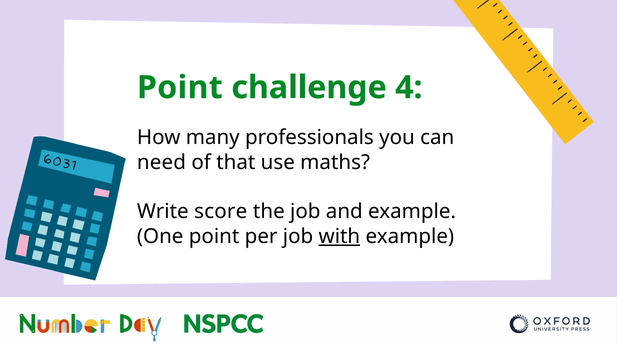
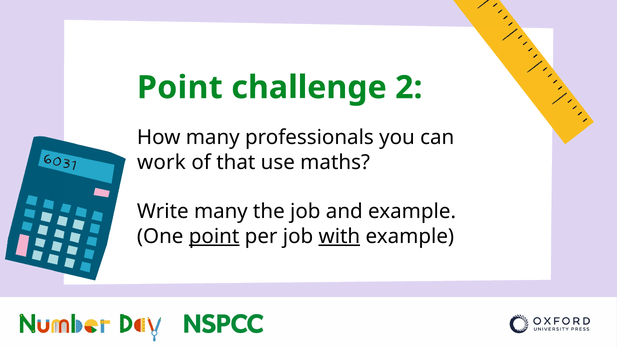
4: 4 -> 2 (409, 88)
need: need -> work (161, 162)
Write score: score -> many (221, 212)
point underline: none -> present (214, 236)
